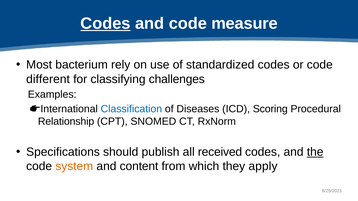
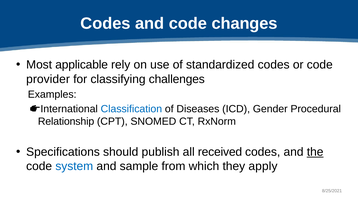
Codes underline: present -> none (105, 24)
measure: measure -> changes (245, 24)
bacterium: bacterium -> applicable (82, 65)
different: different -> provider (48, 79)
Scoring: Scoring -> Gender (270, 109)
system colour: orange -> blue (74, 167)
content: content -> sample (139, 167)
